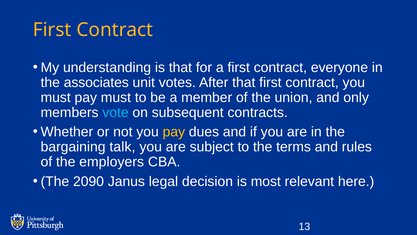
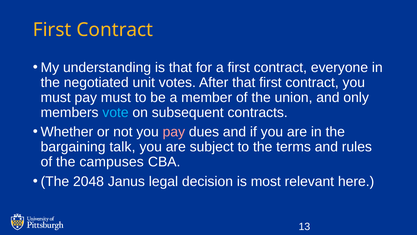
associates: associates -> negotiated (96, 82)
pay colour: yellow -> pink (174, 132)
employers: employers -> campuses (112, 162)
2090: 2090 -> 2048 (89, 181)
